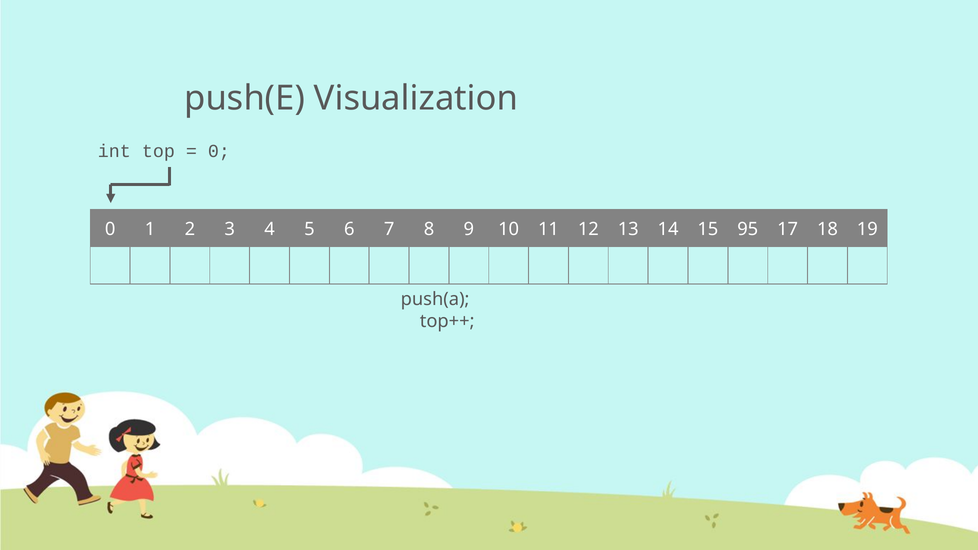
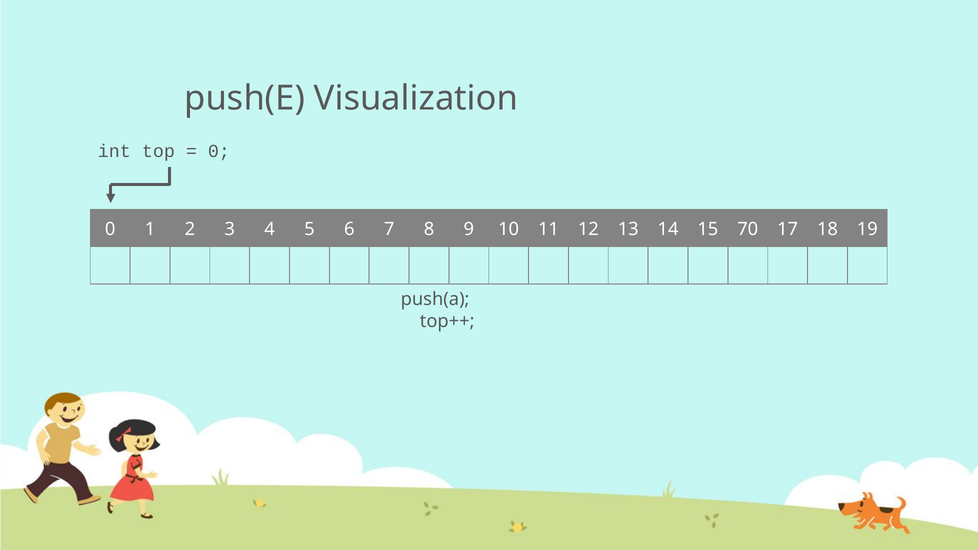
95: 95 -> 70 (748, 229)
